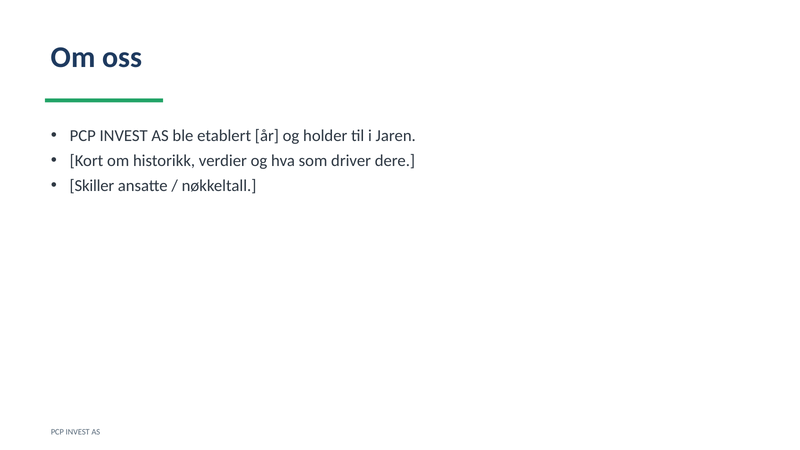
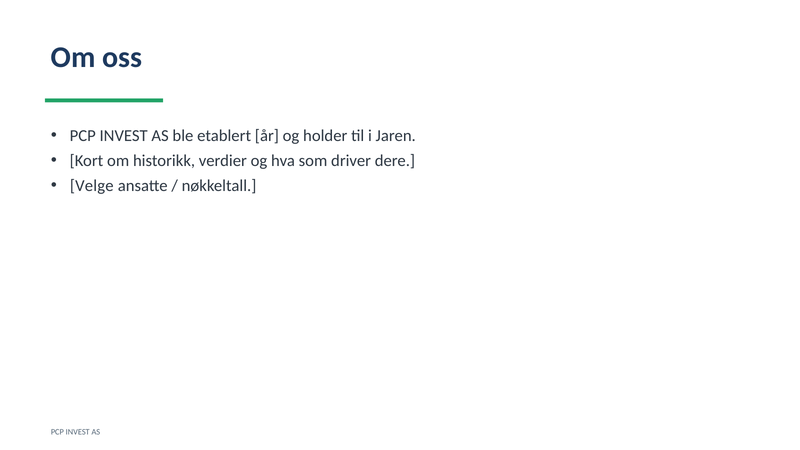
Skiller: Skiller -> Velge (92, 186)
